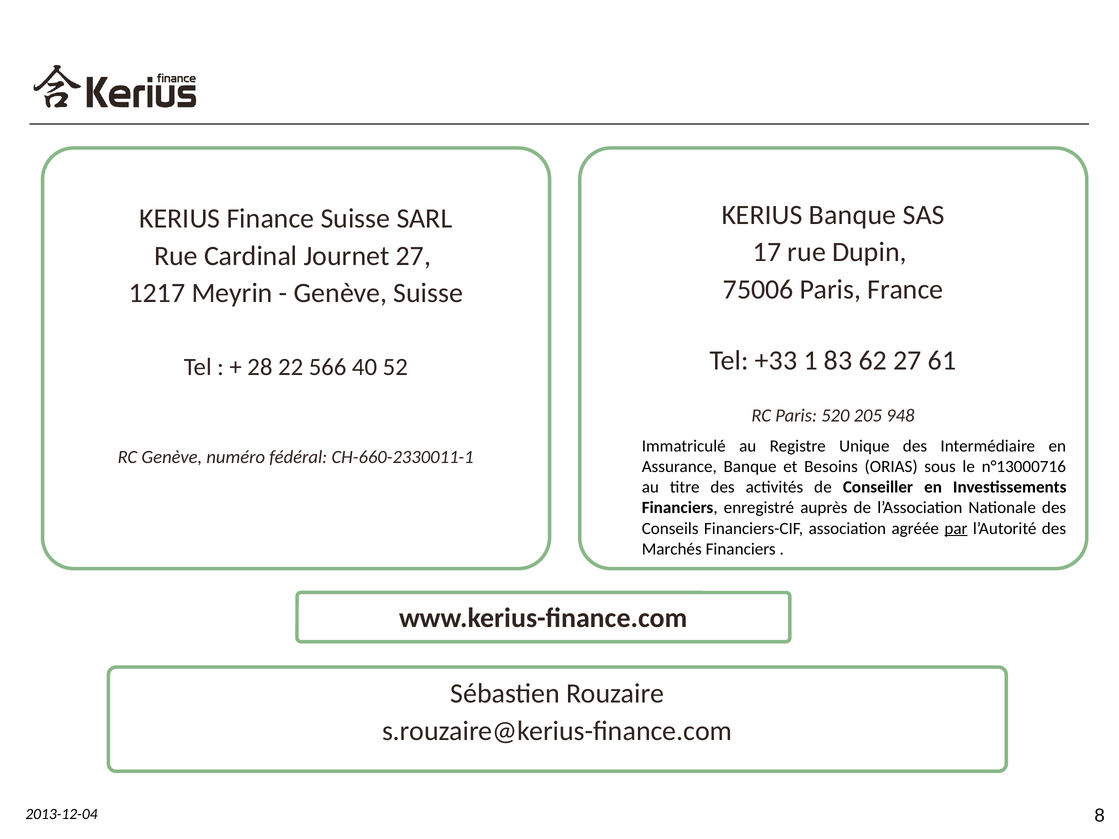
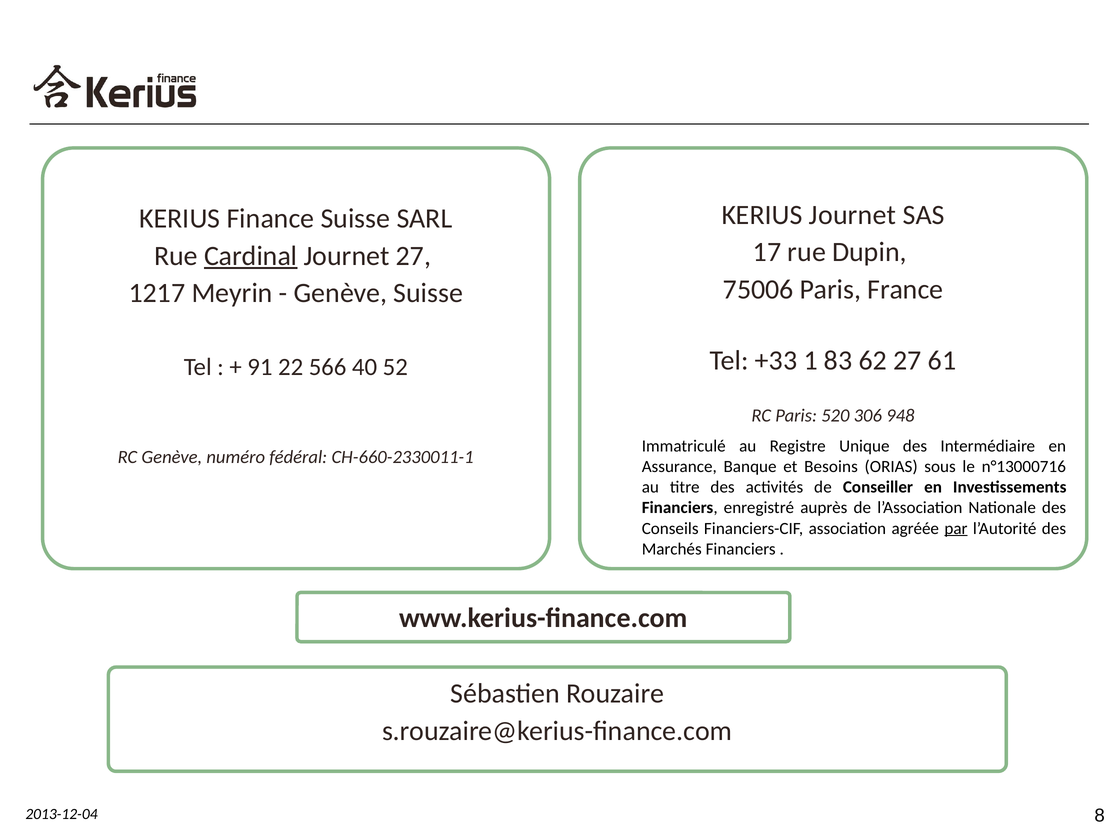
KERIUS Banque: Banque -> Journet (853, 215)
Cardinal underline: none -> present (251, 256)
28: 28 -> 91 (260, 367)
205: 205 -> 306 (868, 416)
